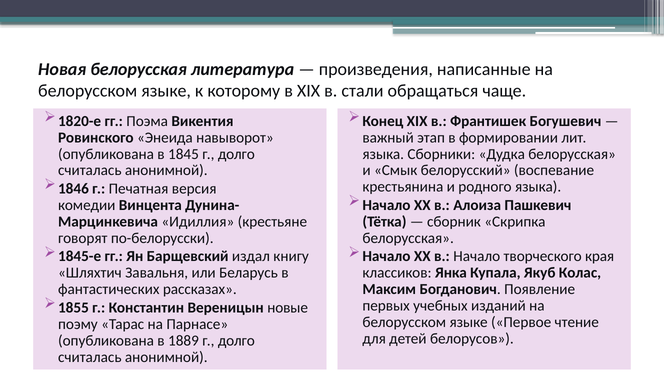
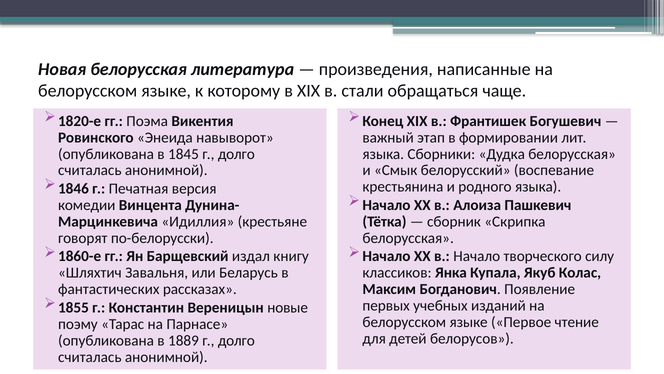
1845-е: 1845-е -> 1860-е (80, 256)
края: края -> силу (600, 256)
